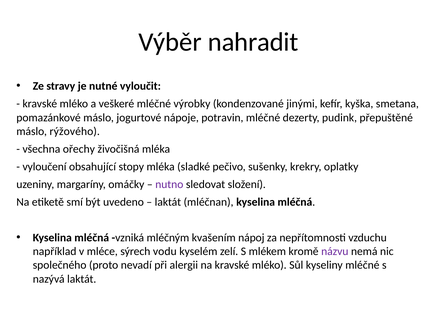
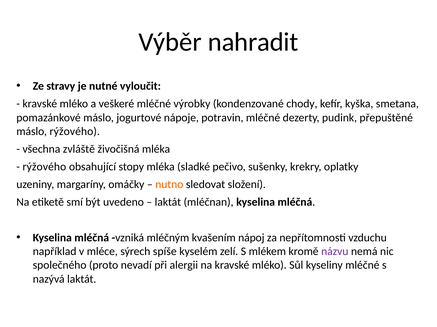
jinými: jinými -> chody (302, 104)
ořechy: ořechy -> zvláště (79, 149)
vyloučení: vyloučení -> rýžového (44, 167)
nutno colour: purple -> orange (169, 185)
vodu: vodu -> spíše (165, 252)
